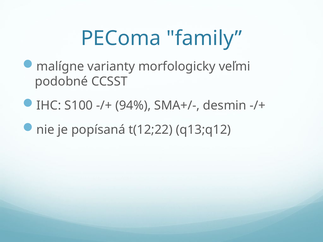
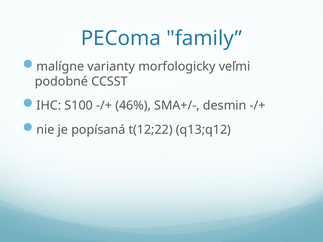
94%: 94% -> 46% (133, 106)
